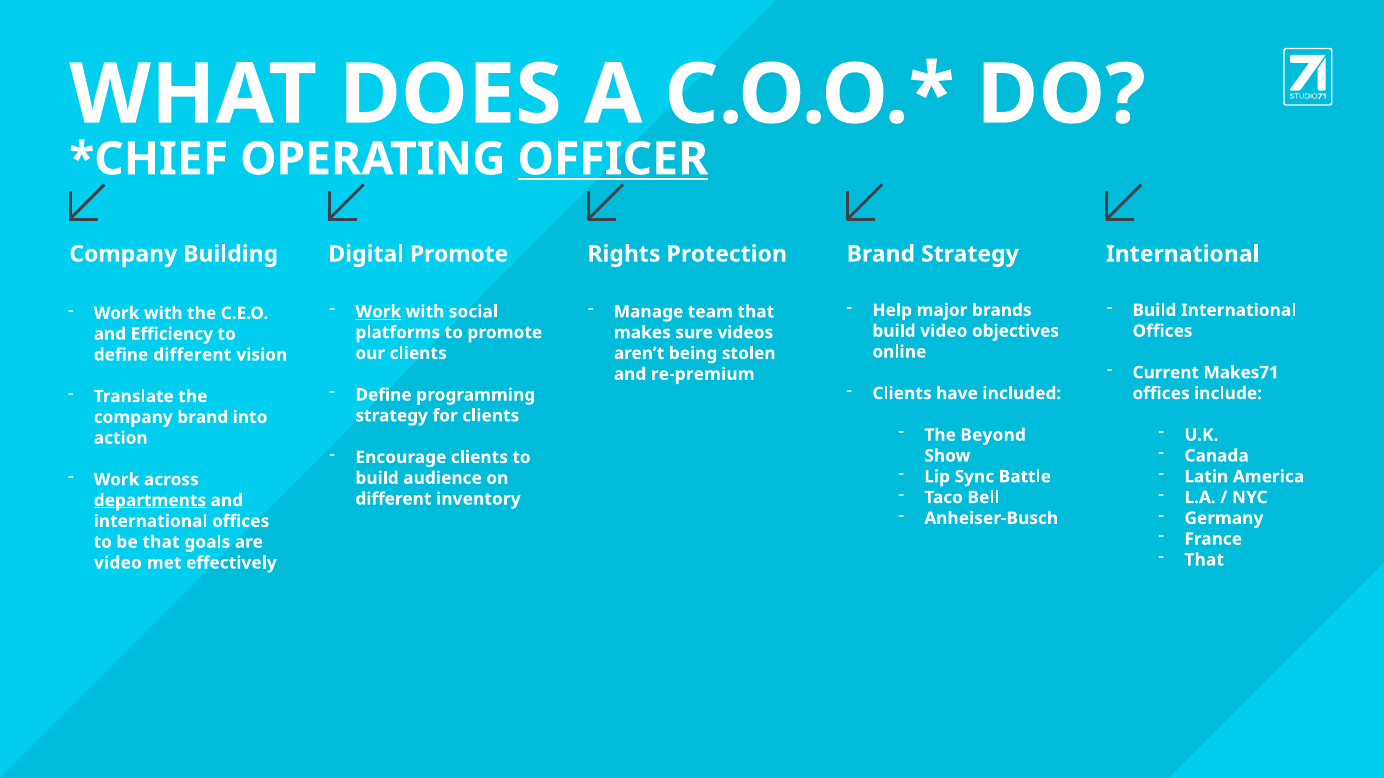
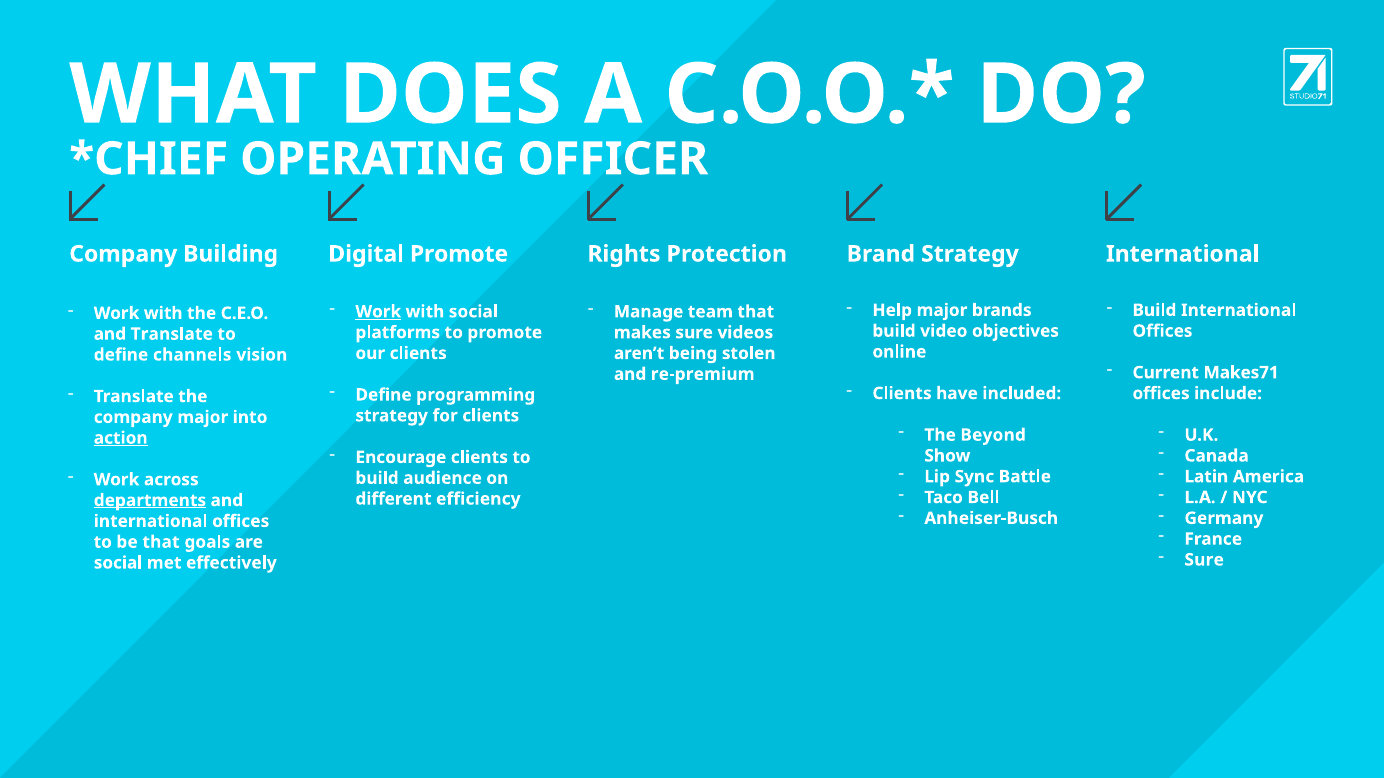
OFFICER underline: present -> none (613, 159)
and Efficiency: Efficiency -> Translate (172, 334)
define different: different -> channels (192, 355)
company brand: brand -> major (203, 417)
action underline: none -> present (121, 438)
inventory: inventory -> efficiency (478, 499)
That: That -> Sure (1204, 560)
video: video -> social (118, 563)
